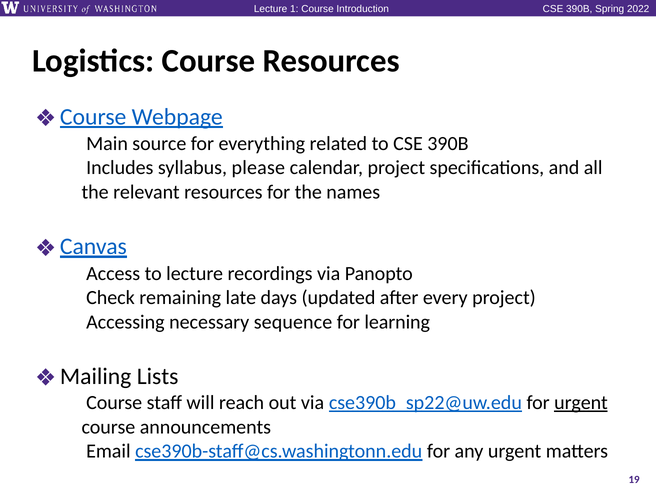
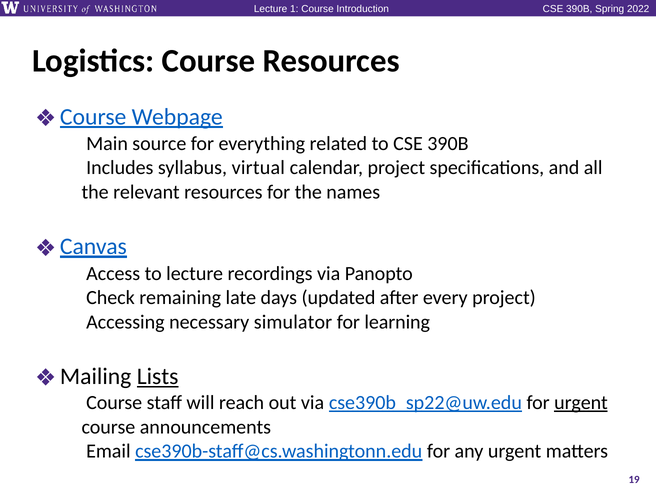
please: please -> virtual (258, 168)
sequence: sequence -> simulator (293, 322)
Lists underline: none -> present (158, 376)
